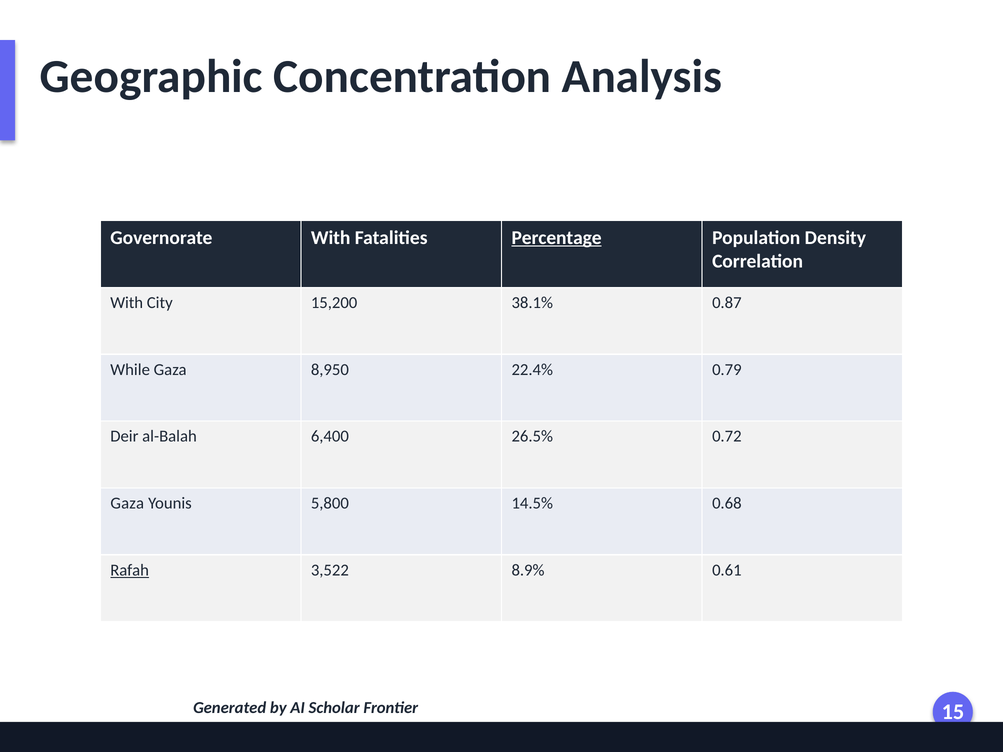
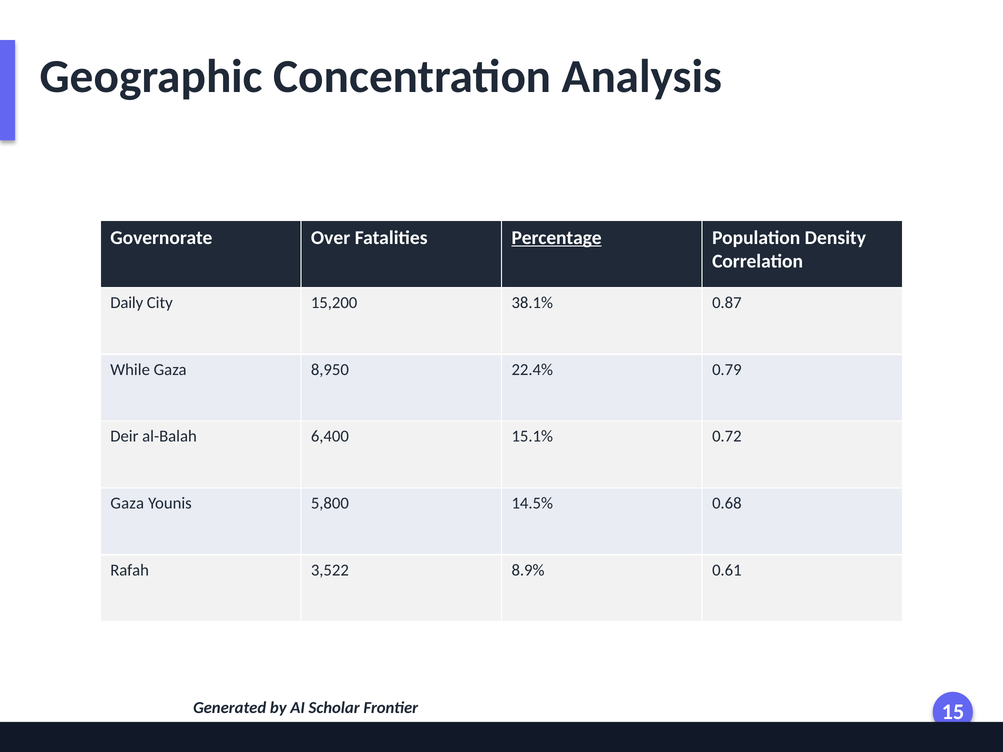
Governorate With: With -> Over (331, 238)
With: With -> Daily (127, 303)
26.5%: 26.5% -> 15.1% (532, 437)
Rafah underline: present -> none (130, 570)
